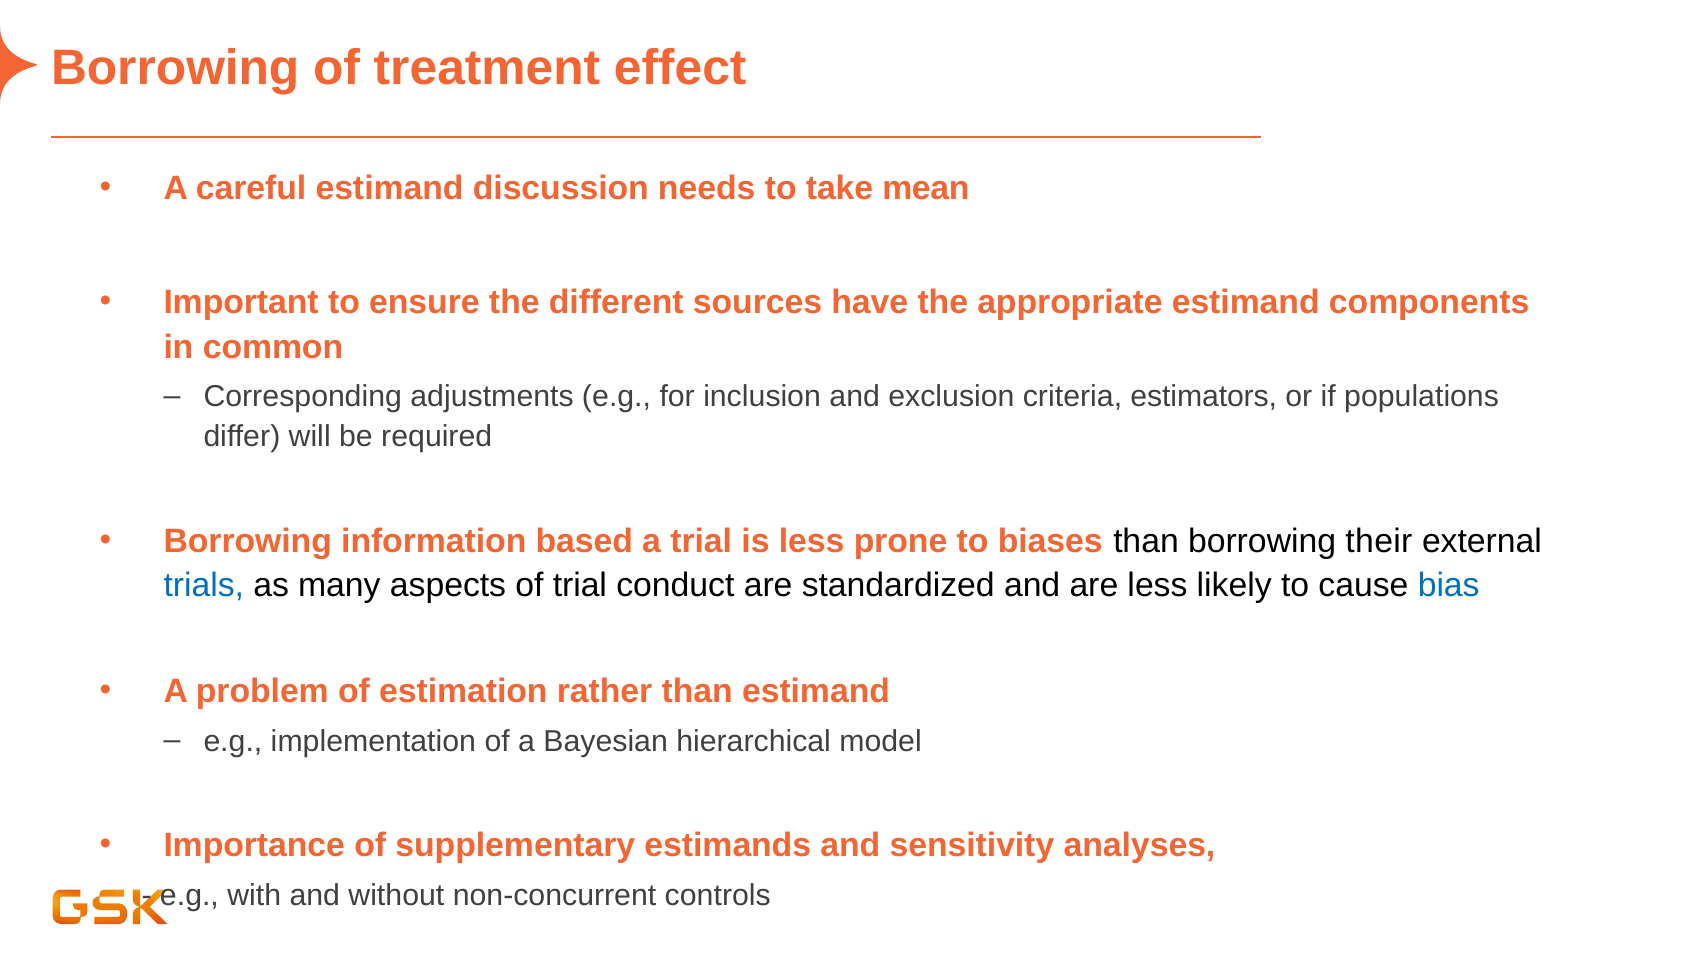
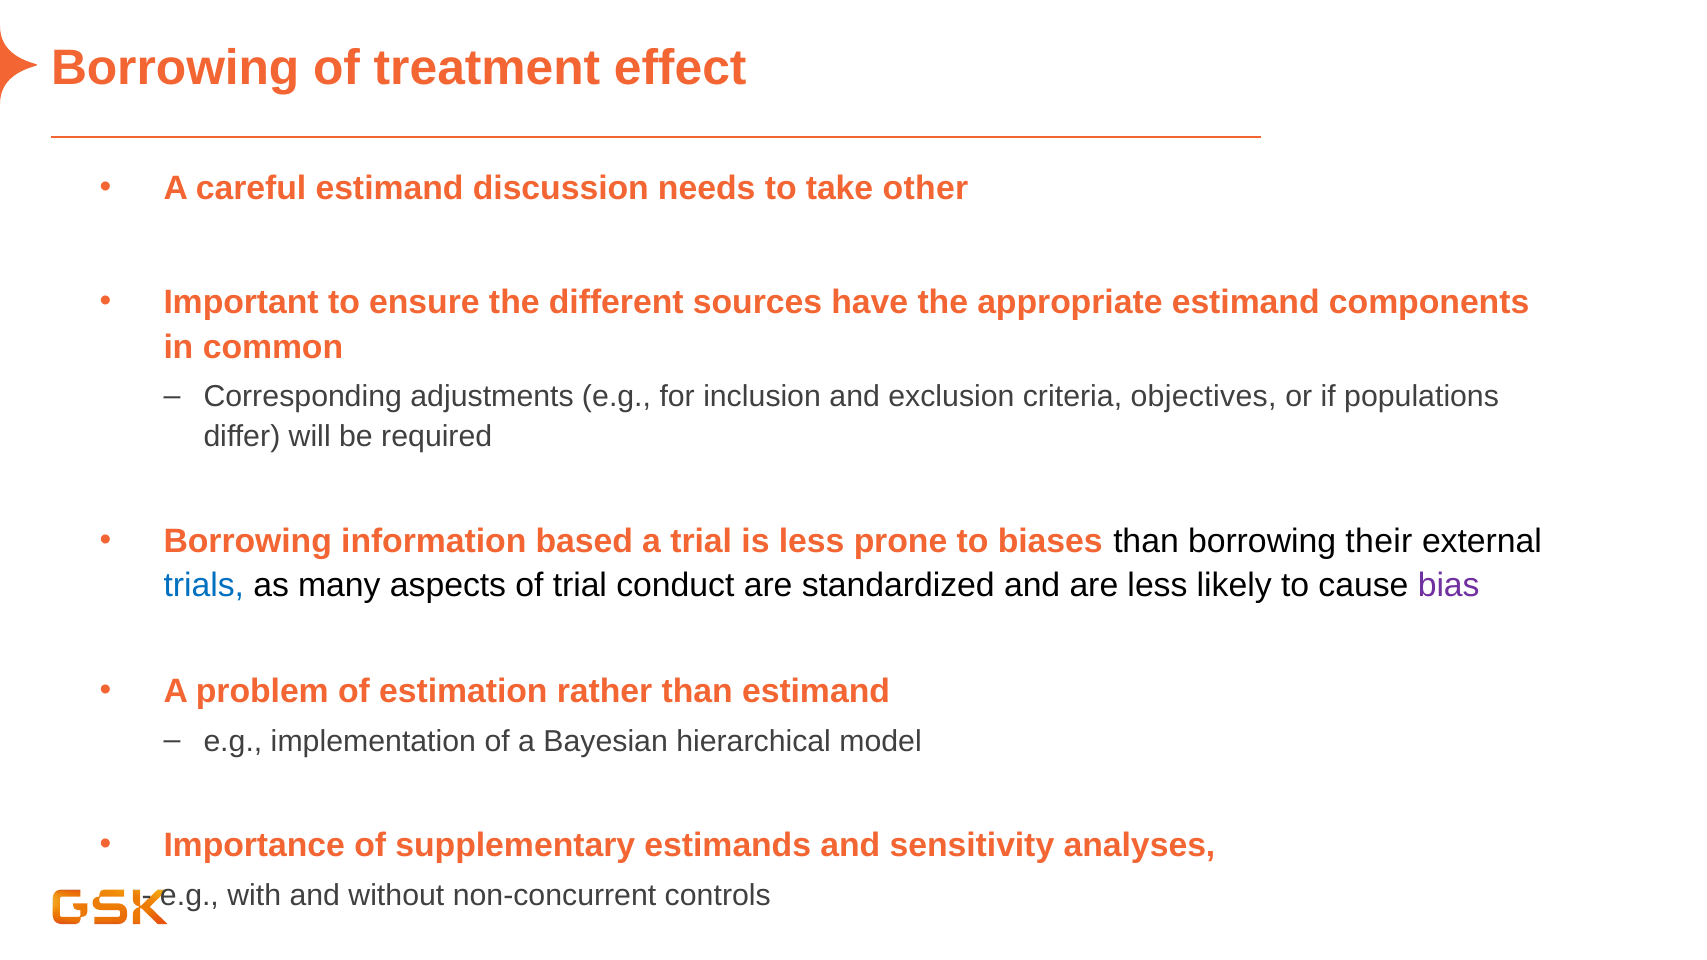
mean: mean -> other (926, 188)
estimators: estimators -> objectives (1204, 397)
bias colour: blue -> purple (1449, 586)
